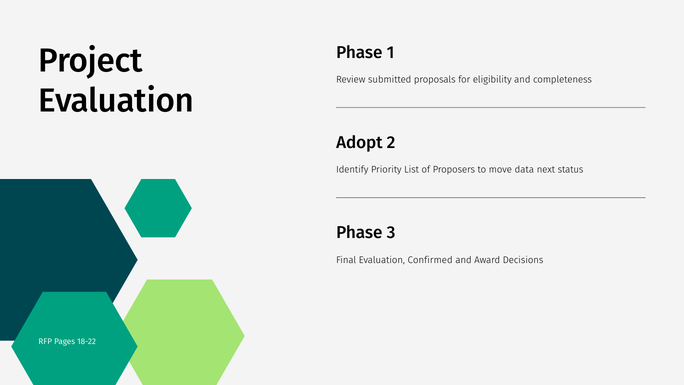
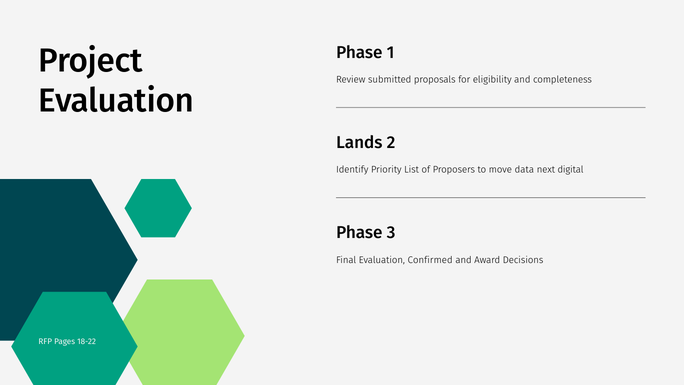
Adopt: Adopt -> Lands (359, 142)
status: status -> digital (571, 170)
